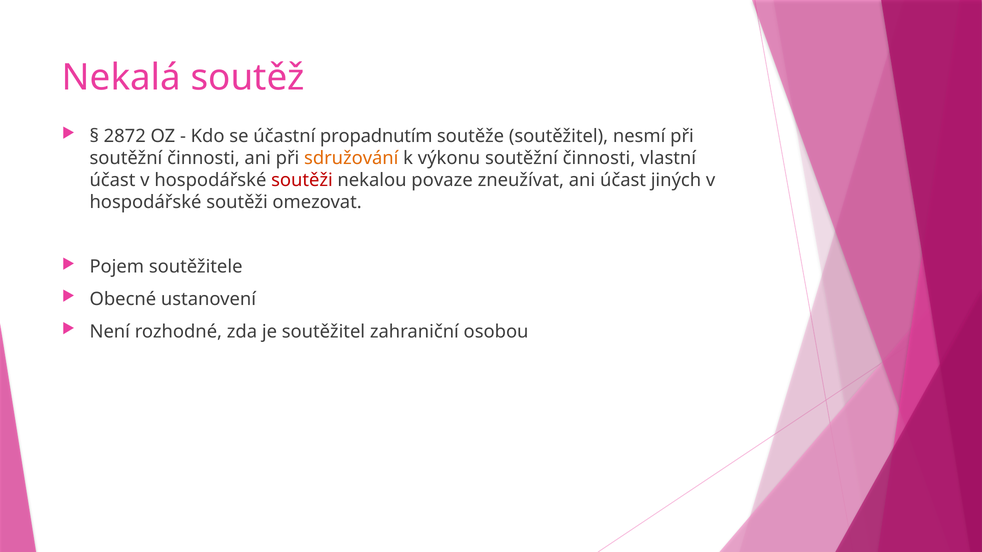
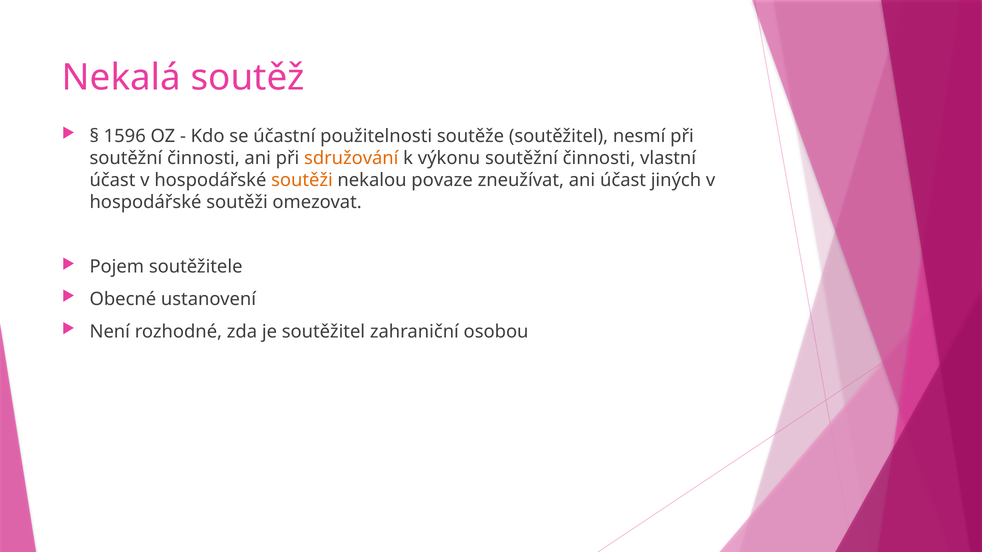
2872: 2872 -> 1596 (125, 136)
propadnutím: propadnutím -> použitelnosti (376, 136)
soutěži colour: red -> orange (302, 180)
